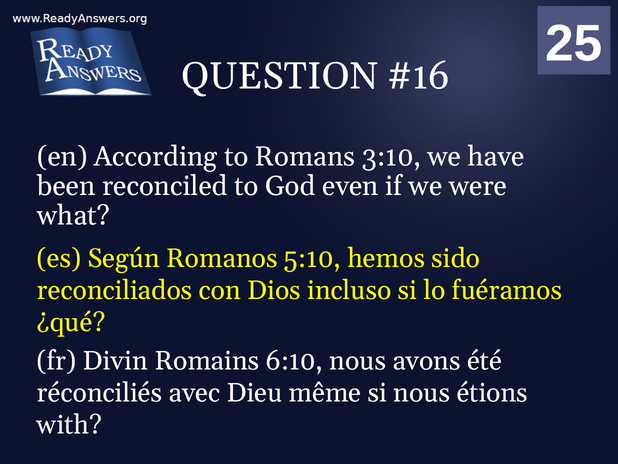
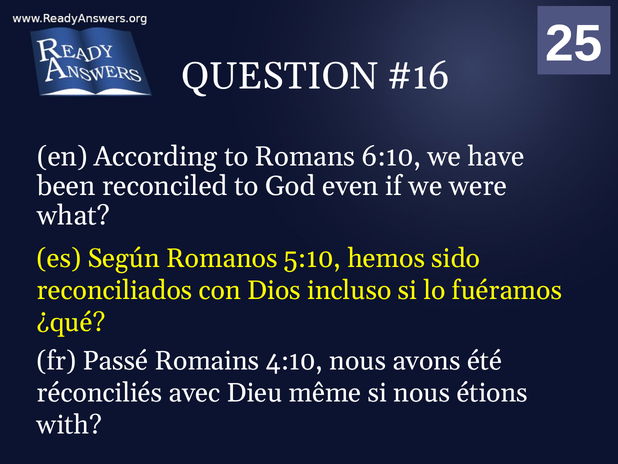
3:10: 3:10 -> 6:10 (392, 156)
Divin: Divin -> Passé (115, 361)
6:10: 6:10 -> 4:10 (294, 361)
